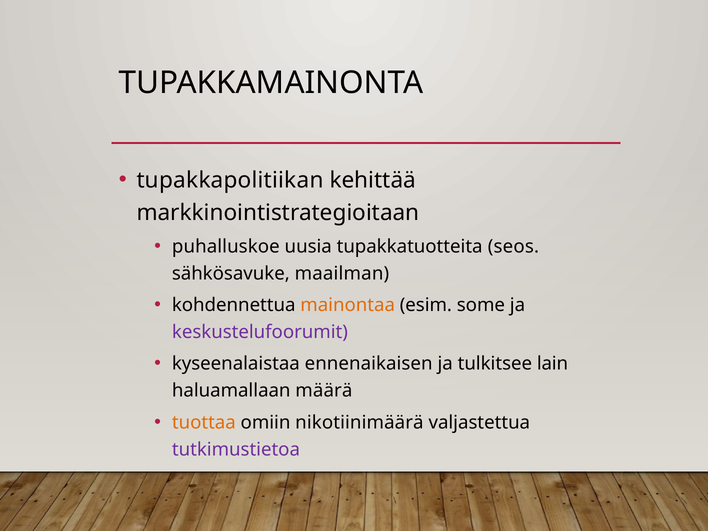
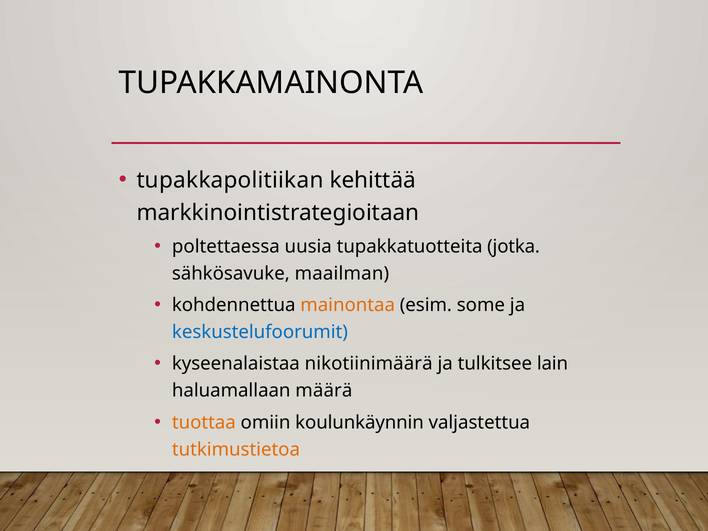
puhalluskoe: puhalluskoe -> poltettaessa (226, 247)
seos: seos -> jotka (514, 247)
keskustelufoorumit colour: purple -> blue (260, 332)
ennenaikaisen: ennenaikaisen -> nikotiinimäärä (369, 364)
nikotiinimäärä: nikotiinimäärä -> koulunkäynnin (360, 422)
tutkimustietoa colour: purple -> orange (236, 449)
